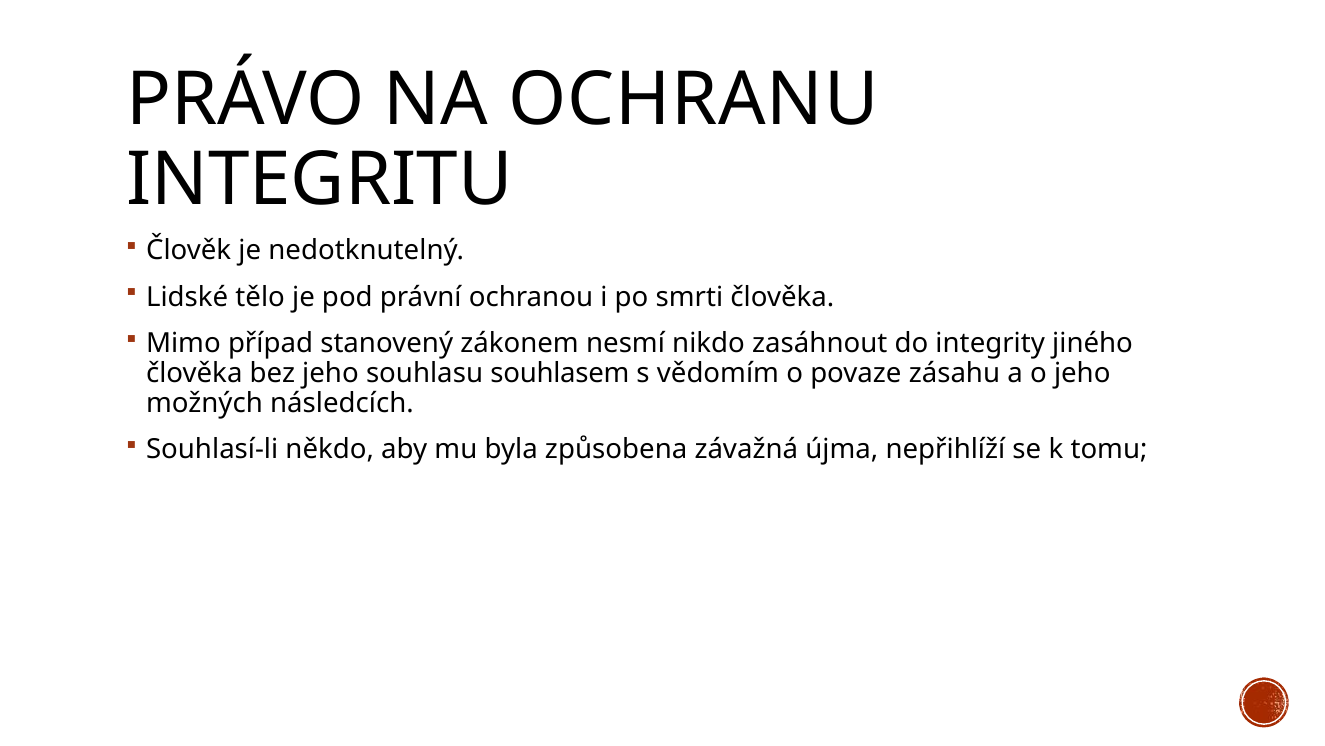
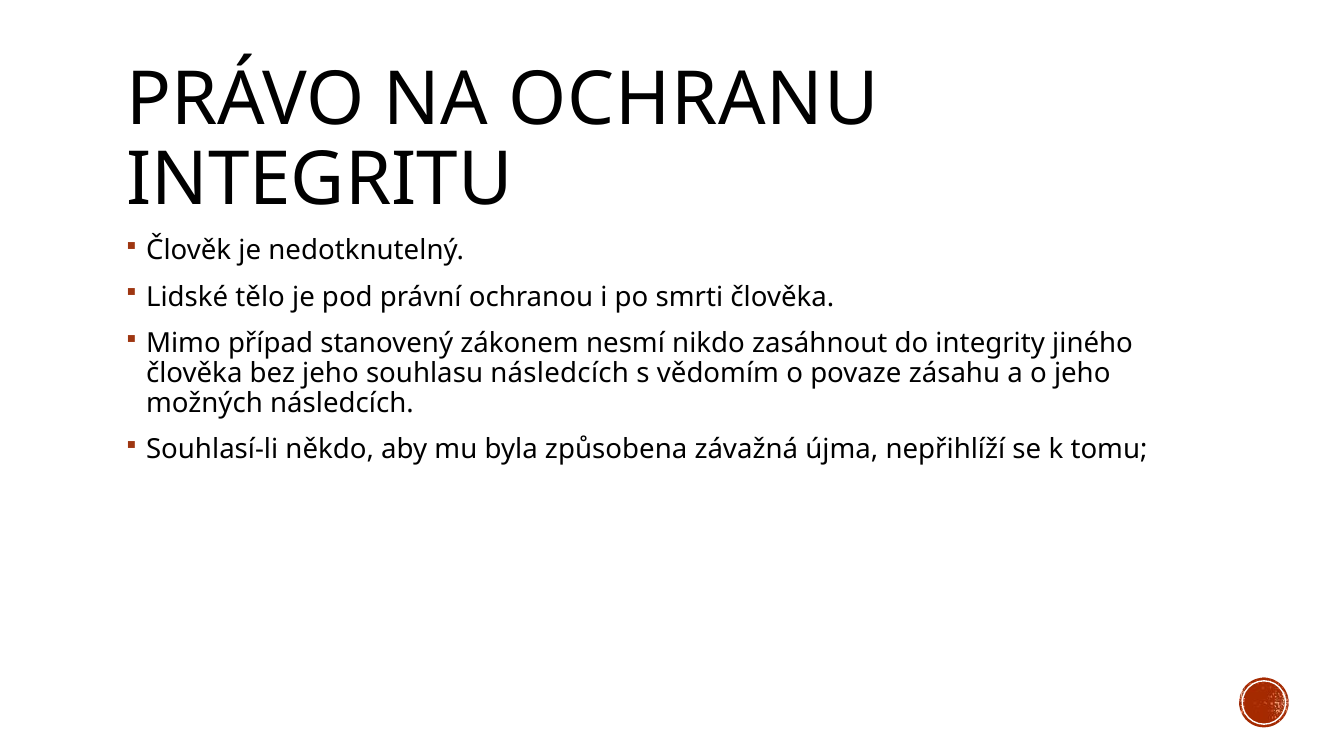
souhlasu souhlasem: souhlasem -> následcích (560, 373)
